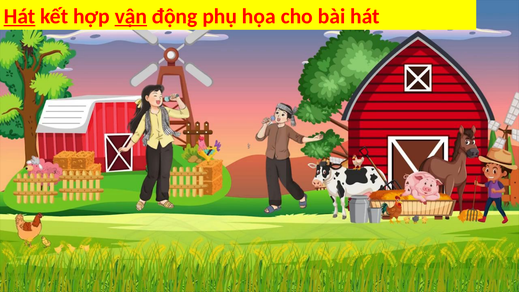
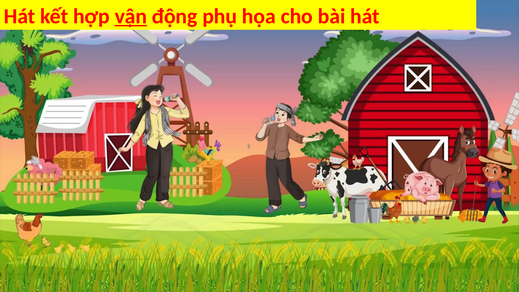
Hát underline: present -> none (20, 16)
